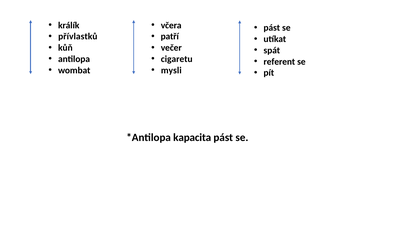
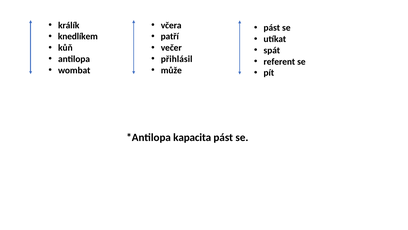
přívlastků: přívlastků -> knedlíkem (78, 36)
cigaretu: cigaretu -> přihlásil (177, 59)
mysli: mysli -> může (171, 70)
